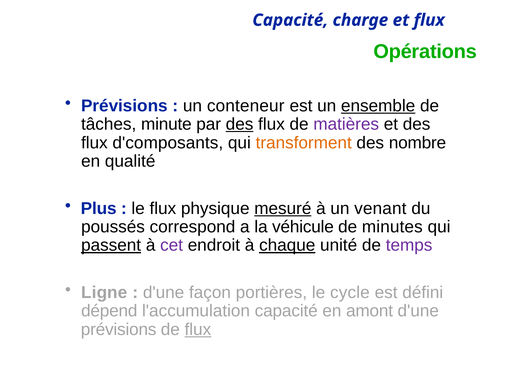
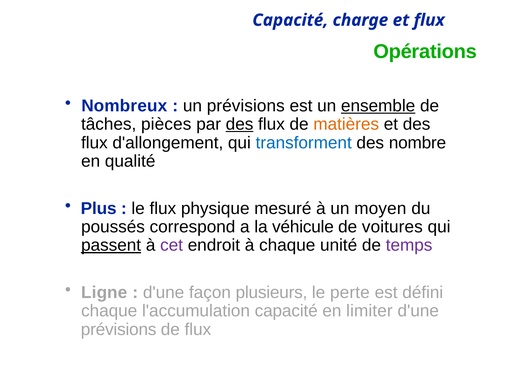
Prévisions: Prévisions -> Nombreux (124, 106)
un conteneur: conteneur -> prévisions (246, 106)
minute: minute -> pièces (166, 124)
matières colour: purple -> orange (346, 124)
d'composants: d'composants -> d'allongement (168, 143)
transforment colour: orange -> blue (304, 143)
mesuré underline: present -> none (283, 209)
venant: venant -> moyen (380, 209)
minutes: minutes -> voitures (392, 227)
chaque underline: present -> none (287, 246)
portières: portières -> plusieurs (271, 293)
cycle: cycle -> perte (350, 293)
dépend: dépend -> chaque (109, 311)
amont: amont -> limiter (369, 311)
flux underline: present -> none (198, 330)
